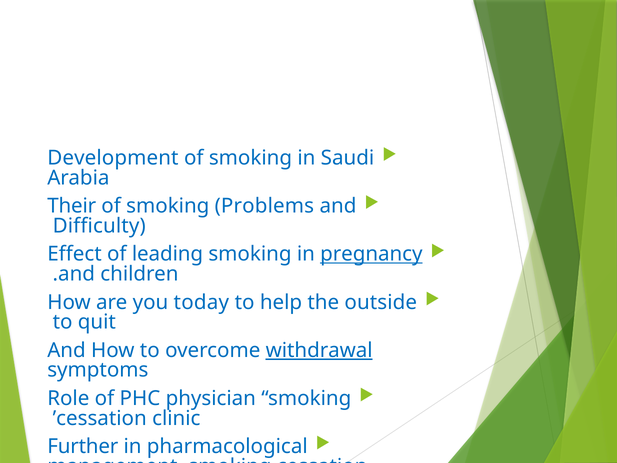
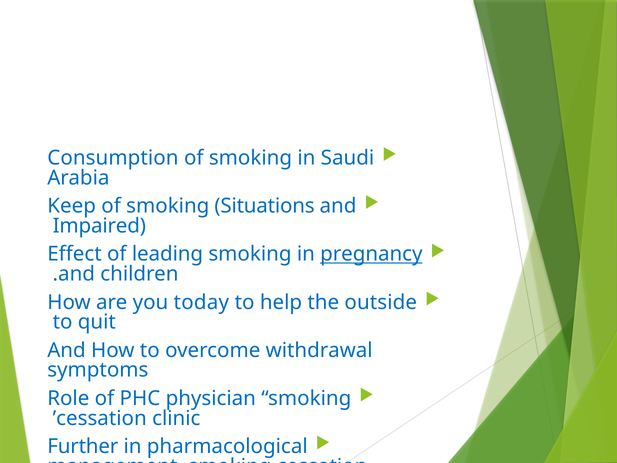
Development: Development -> Consumption (113, 158)
Their: Their -> Keep (72, 206)
Problems: Problems -> Situations (265, 206)
Difficulty: Difficulty -> Impaired (99, 226)
withdrawal underline: present -> none (319, 350)
